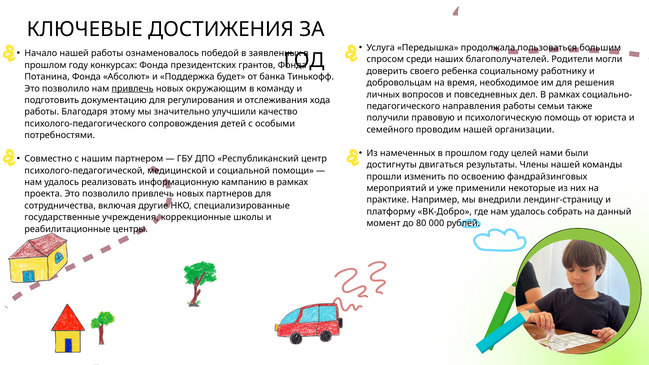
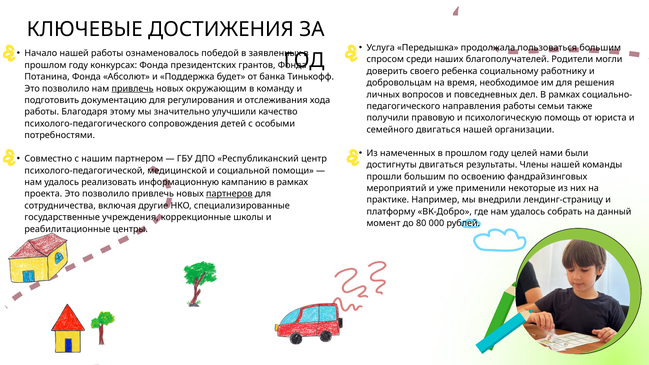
семейного проводим: проводим -> двигаться (438, 130)
прошли изменить: изменить -> большим (425, 177)
партнеров underline: none -> present (229, 194)
